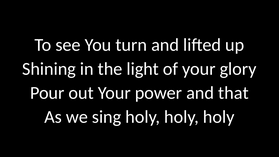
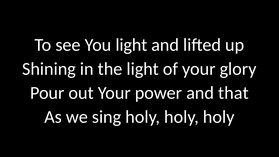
You turn: turn -> light (131, 45)
